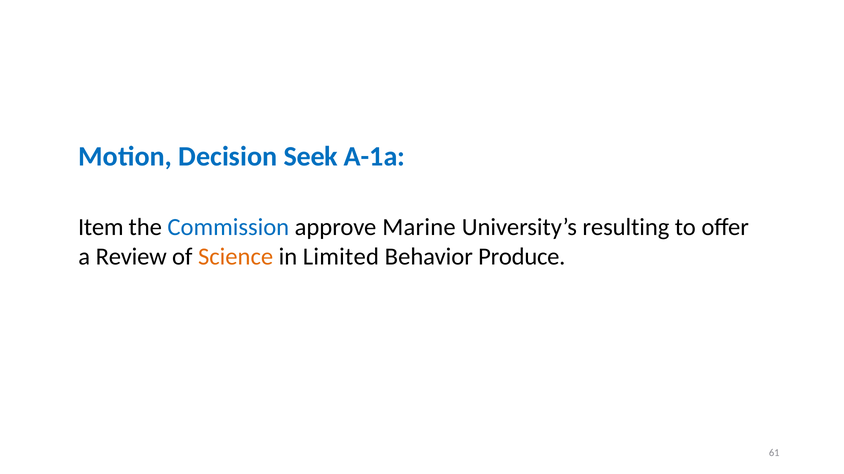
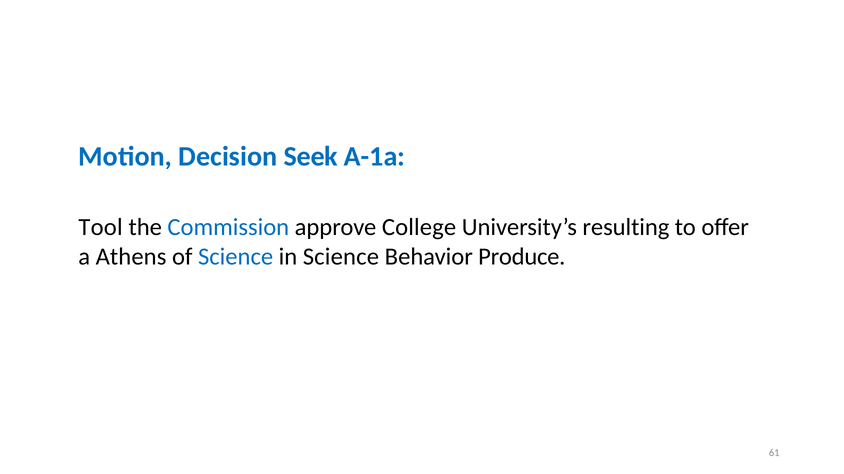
Item: Item -> Tool (101, 227)
Marine: Marine -> College (419, 227)
Review: Review -> Athens (131, 257)
Science colour: orange -> blue (236, 257)
in Limited: Limited -> Science (341, 257)
